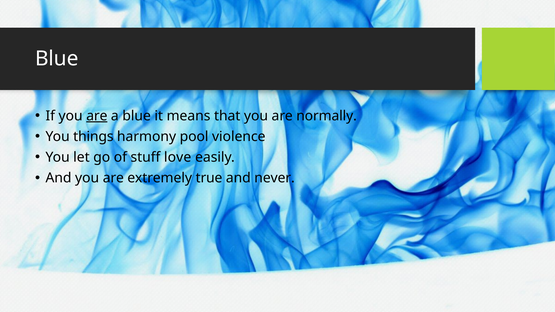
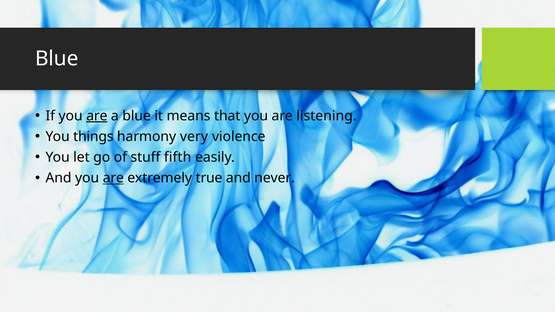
normally: normally -> listening (326, 116)
pool: pool -> very (194, 137)
love: love -> fifth (178, 157)
are underline: none -> present (113, 178)
